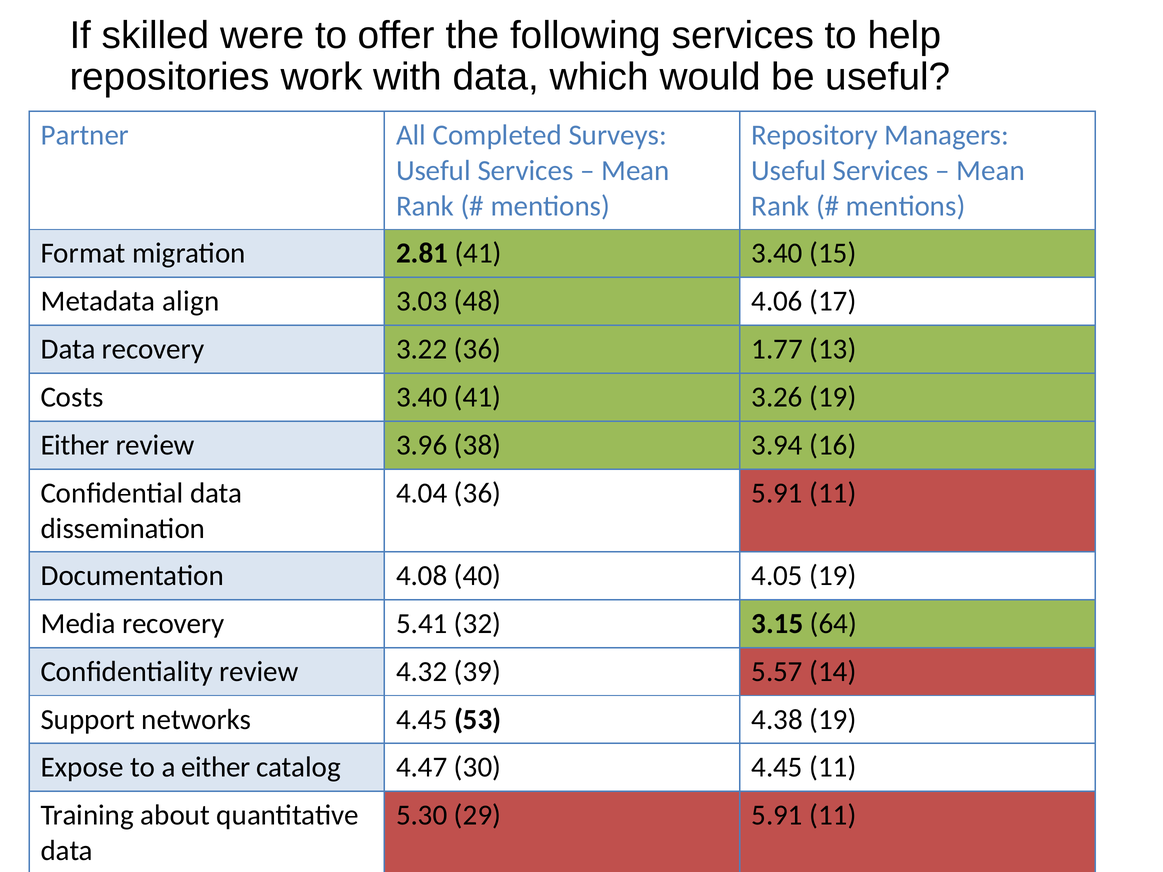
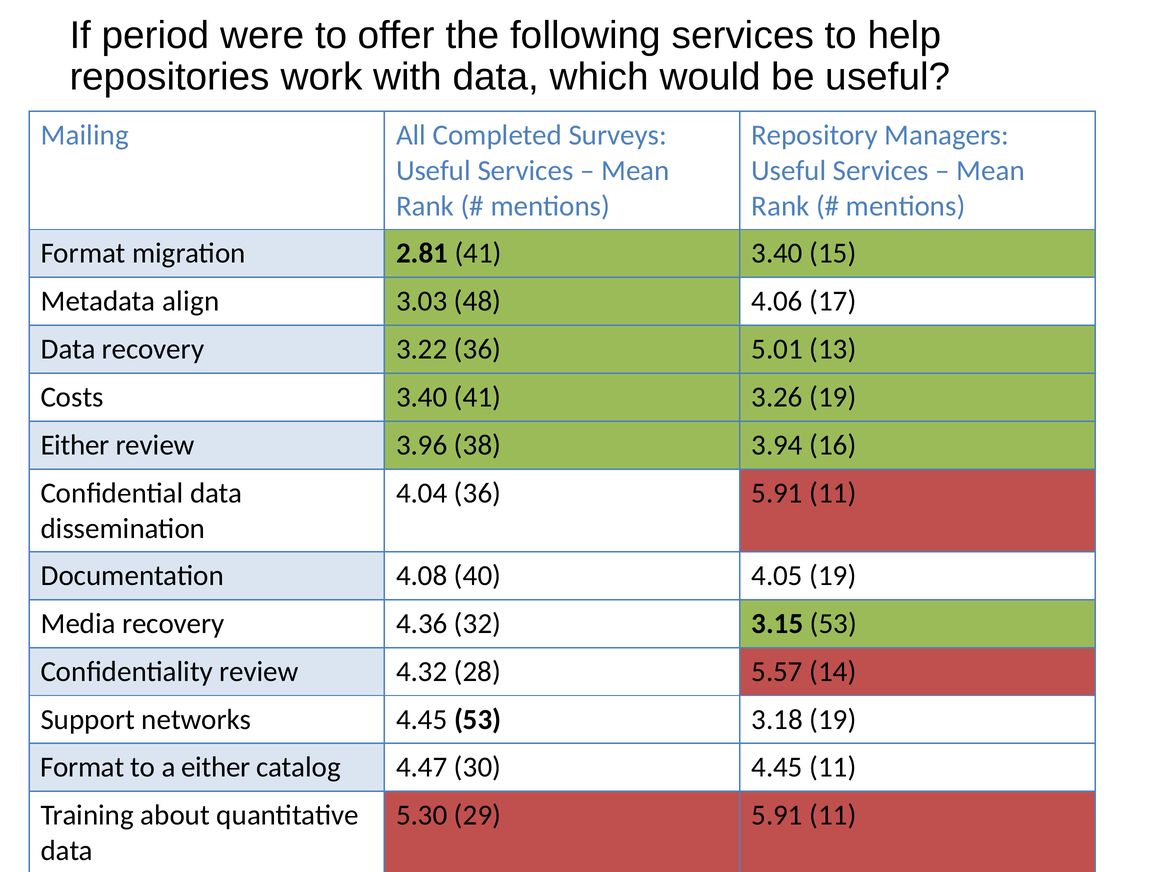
skilled: skilled -> period (156, 35)
Partner: Partner -> Mailing (85, 135)
1.77: 1.77 -> 5.01 (777, 349)
5.41: 5.41 -> 4.36 (422, 624)
3.15 64: 64 -> 53 (833, 624)
39: 39 -> 28 (477, 672)
4.38: 4.38 -> 3.18 (777, 720)
Expose: Expose -> Format (82, 768)
